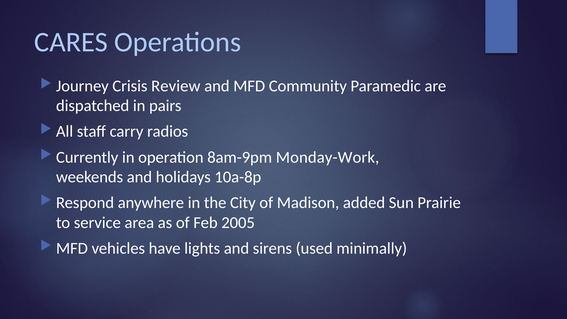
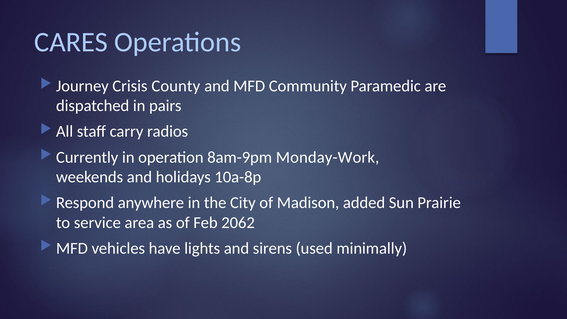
Review: Review -> County (176, 86)
2005: 2005 -> 2062 (238, 223)
